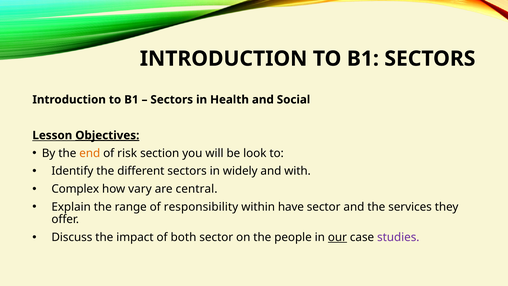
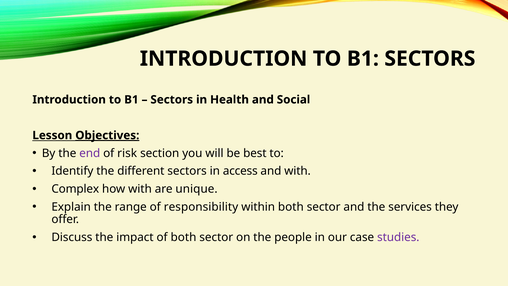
end colour: orange -> purple (90, 153)
look: look -> best (255, 153)
widely: widely -> access (240, 171)
how vary: vary -> with (140, 189)
central: central -> unique (197, 189)
within have: have -> both (291, 207)
our underline: present -> none (337, 237)
